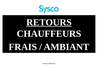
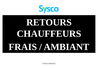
RETOURS underline: present -> none (49, 22)
